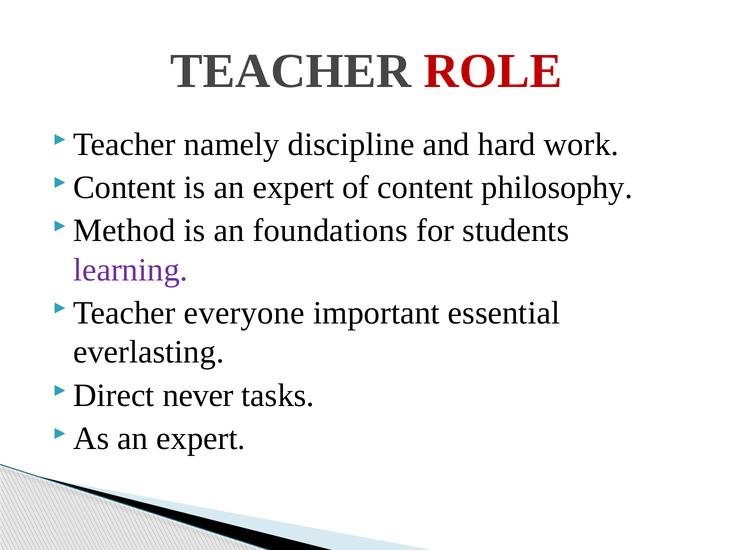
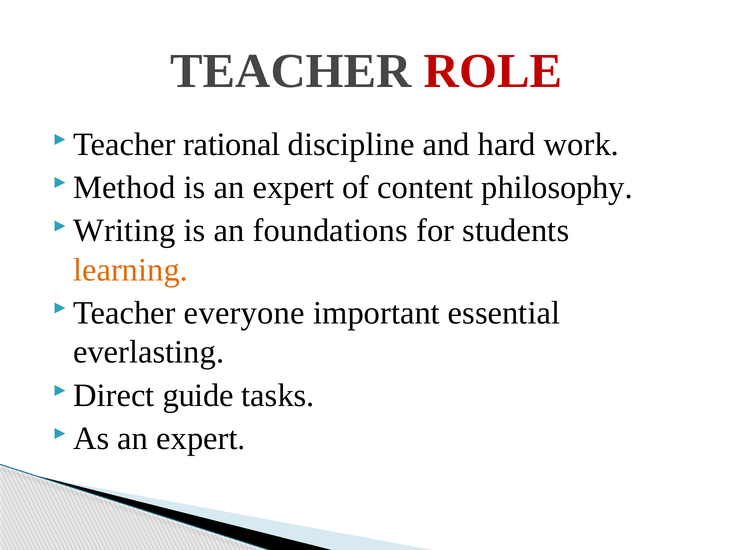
namely: namely -> rational (232, 144)
Content: Content -> Method (124, 187)
Method: Method -> Writing (124, 231)
learning colour: purple -> orange (131, 270)
never: never -> guide (198, 395)
